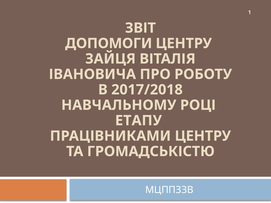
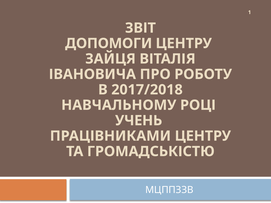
ЕТАПУ: ЕТАПУ -> УЧЕНЬ (139, 121)
